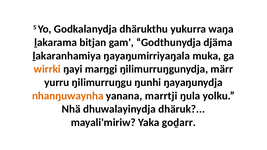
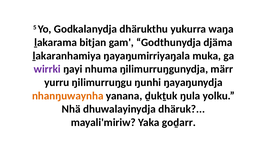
wirrki colour: orange -> purple (47, 69)
marŋgi: marŋgi -> nhuma (101, 69)
marrtji: marrtji -> ḏukṯuk (161, 96)
